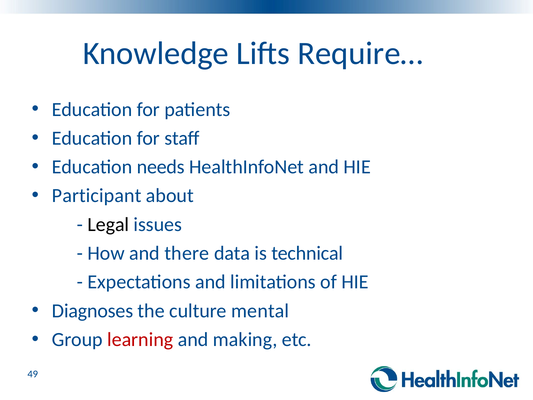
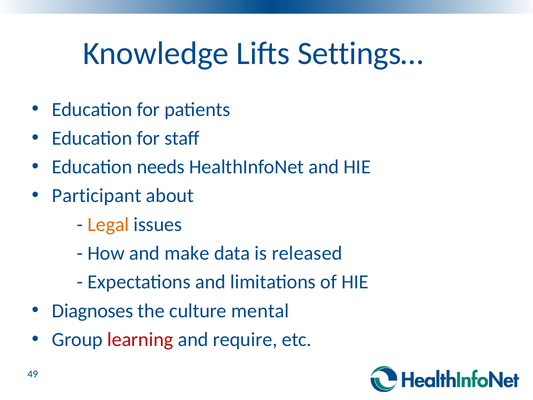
Require…: Require… -> Settings… (360, 53)
Legal colour: black -> orange (108, 224)
there: there -> make (187, 253)
technical: technical -> released (307, 253)
making: making -> require (245, 339)
